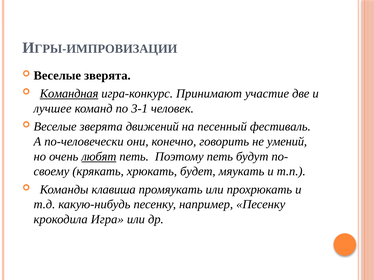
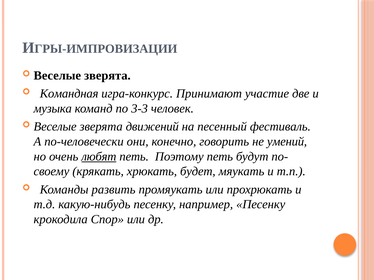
Командная underline: present -> none (69, 94)
лучшее: лучшее -> музыка (53, 109)
3-1: 3-1 -> 3-3 (140, 109)
клавиша: клавиша -> развить (114, 190)
Игра: Игра -> Спор (107, 220)
